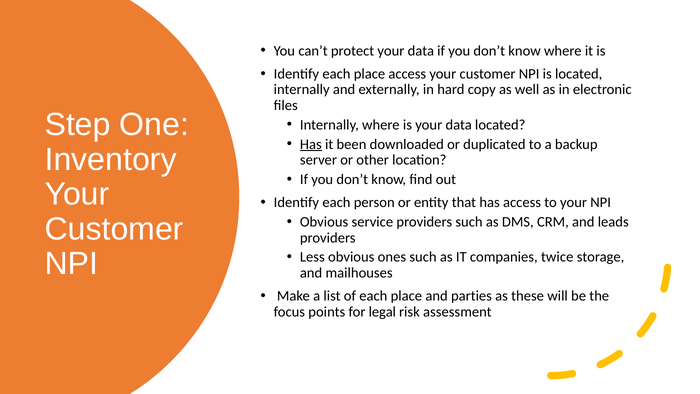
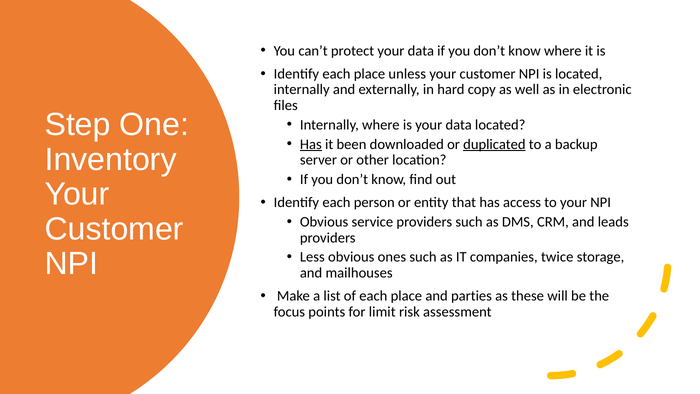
place access: access -> unless (407, 74)
duplicated underline: none -> present (494, 144)
legal: legal -> limit (382, 312)
